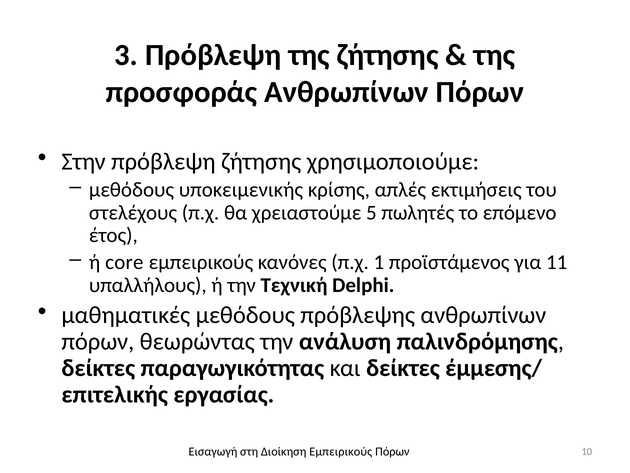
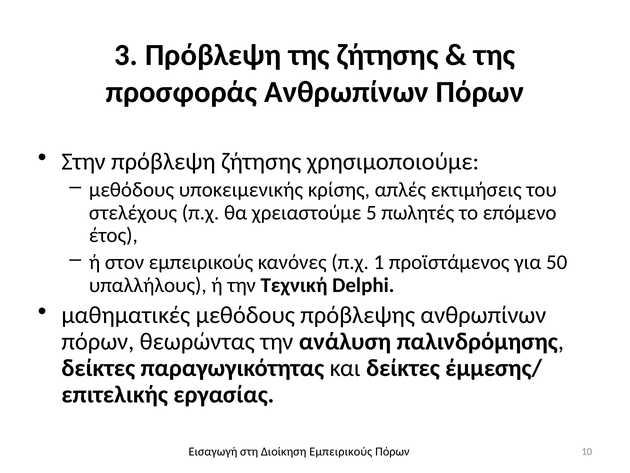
core: core -> στον (125, 262)
11: 11 -> 50 (557, 262)
